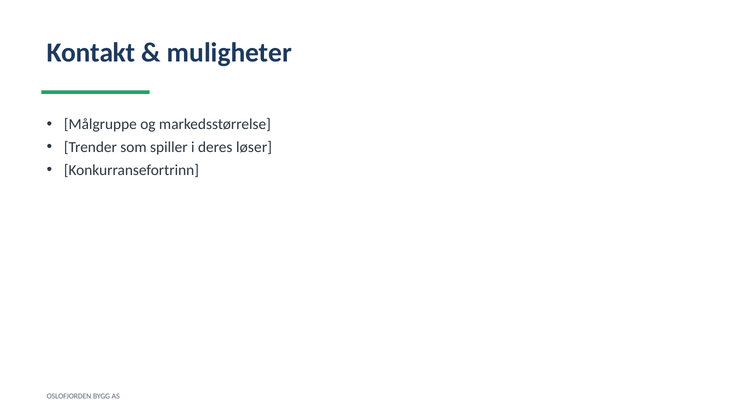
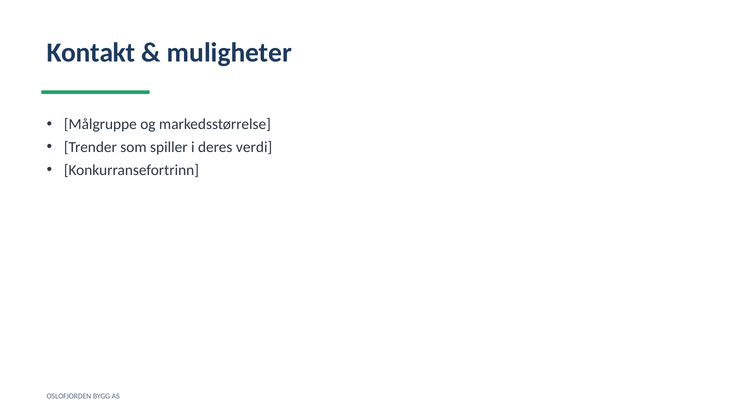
løser: løser -> verdi (254, 147)
